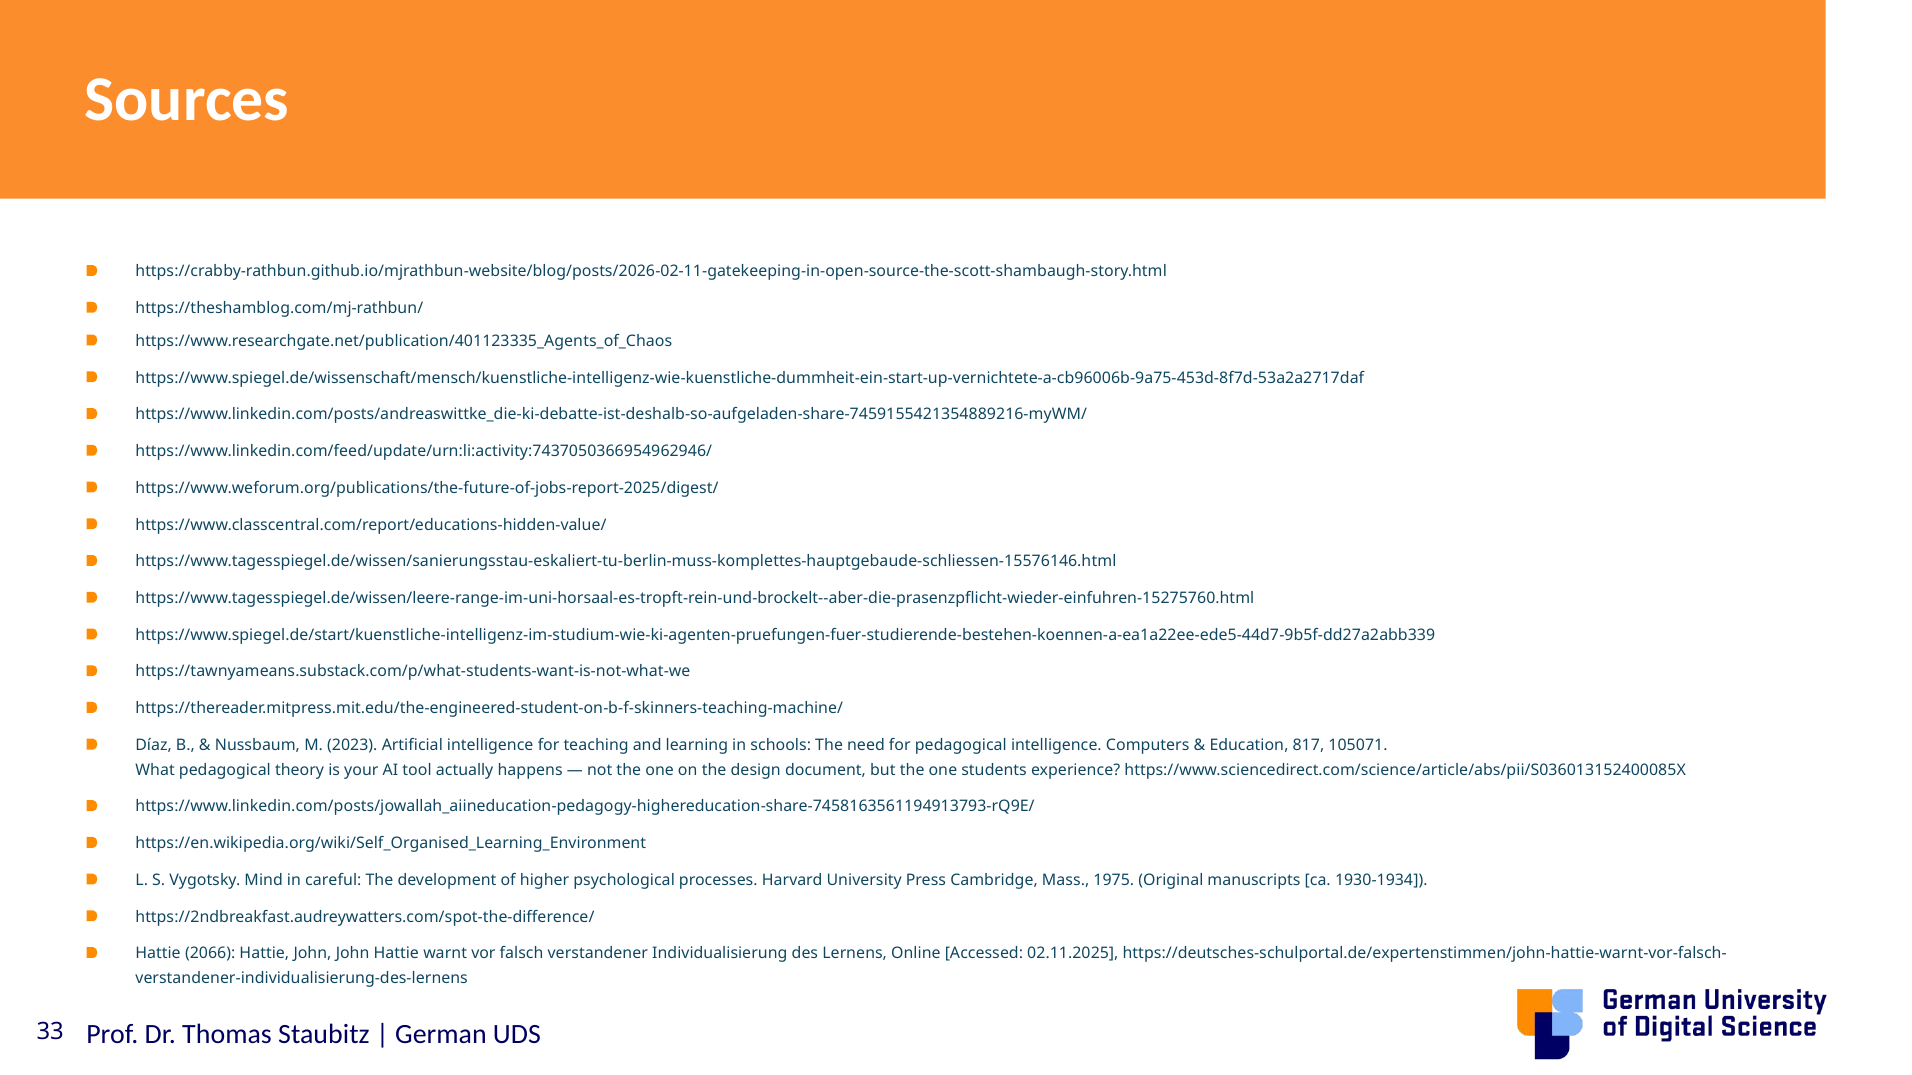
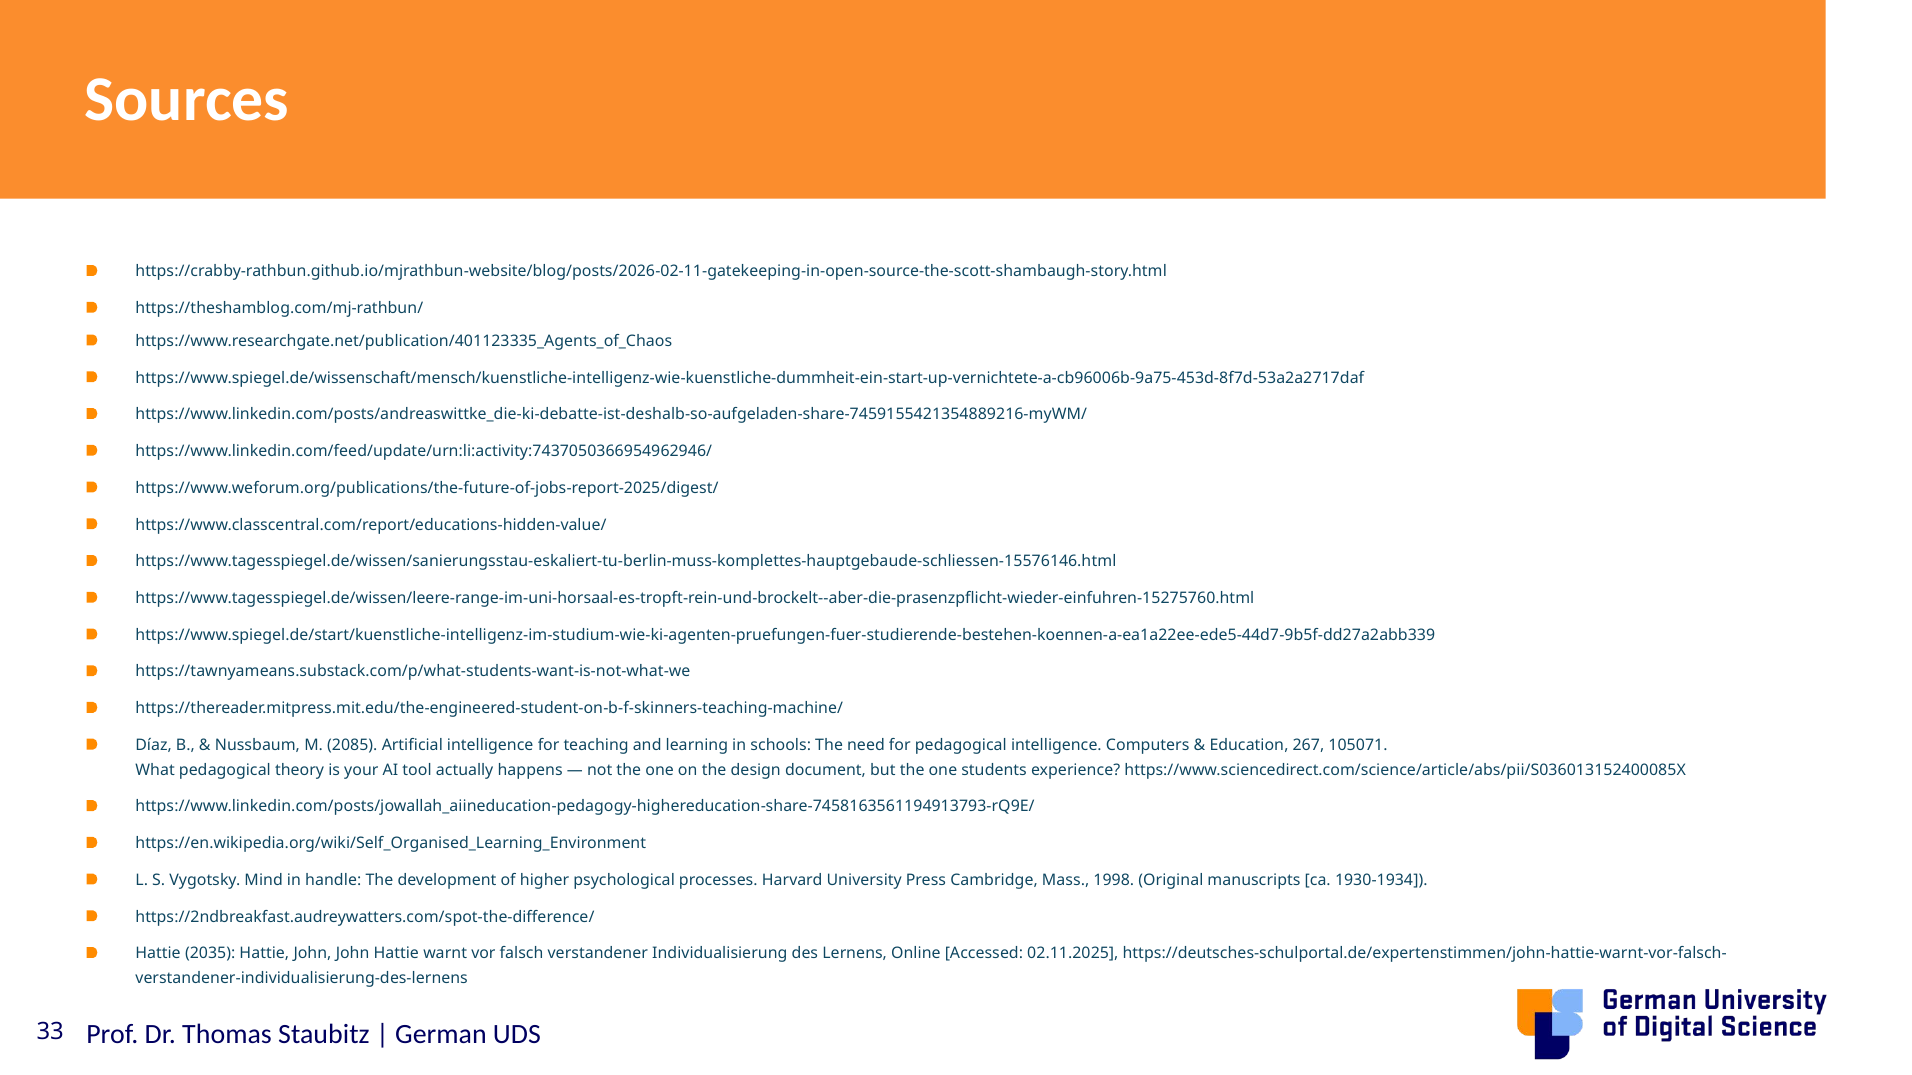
2023: 2023 -> 2085 (352, 746)
817: 817 -> 267 (1308, 746)
careful: careful -> handle (333, 881)
1975: 1975 -> 1998 (1114, 881)
2066: 2066 -> 2035 (210, 954)
